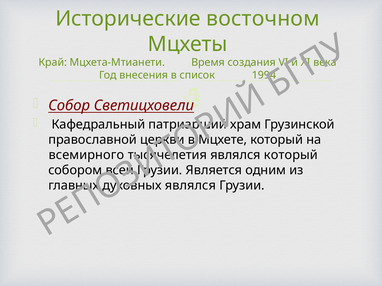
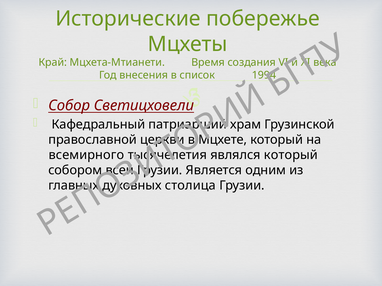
восточном: восточном -> побережье (263, 19)
являлся: являлся -> столица (190, 186)
